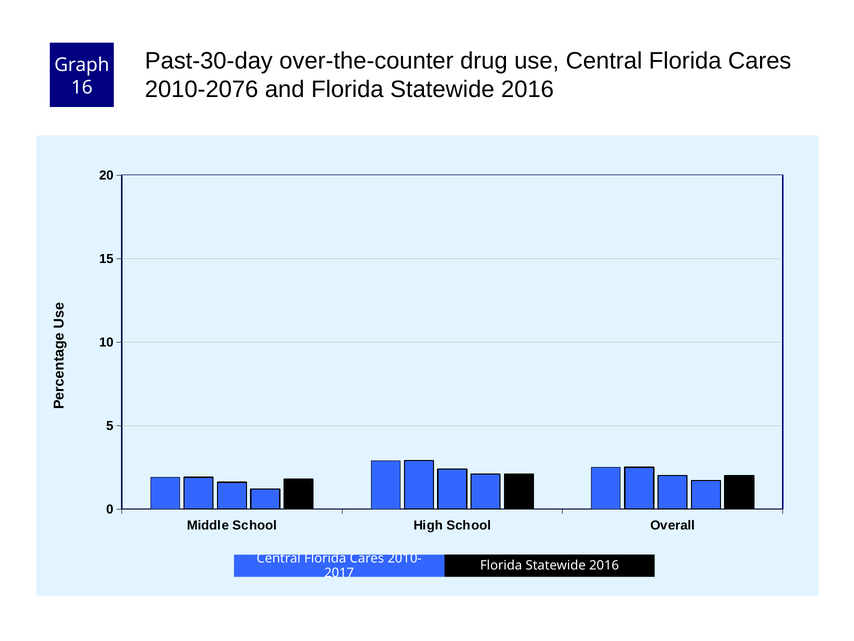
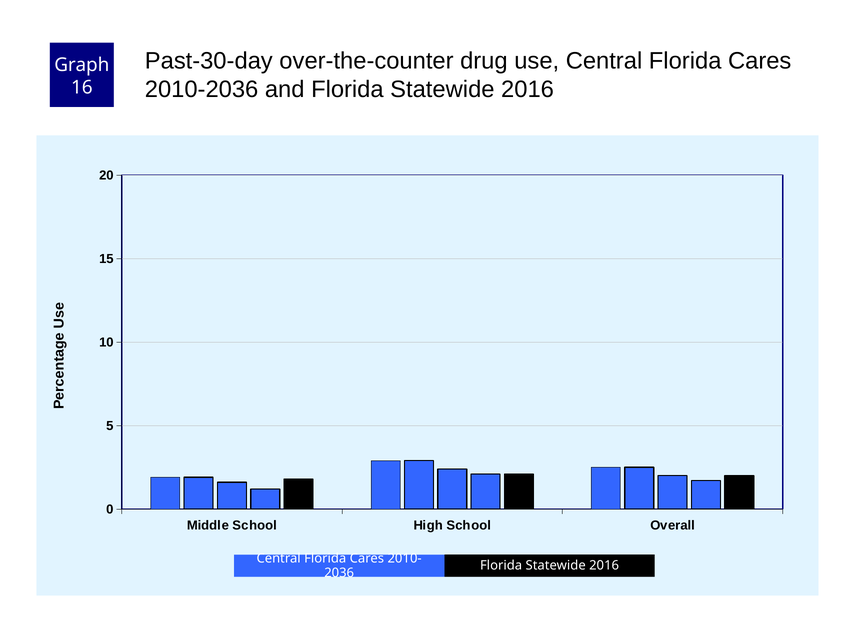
2010-2076: 2010-2076 -> 2010-2036 (202, 89)
2017: 2017 -> 2036 (339, 572)
